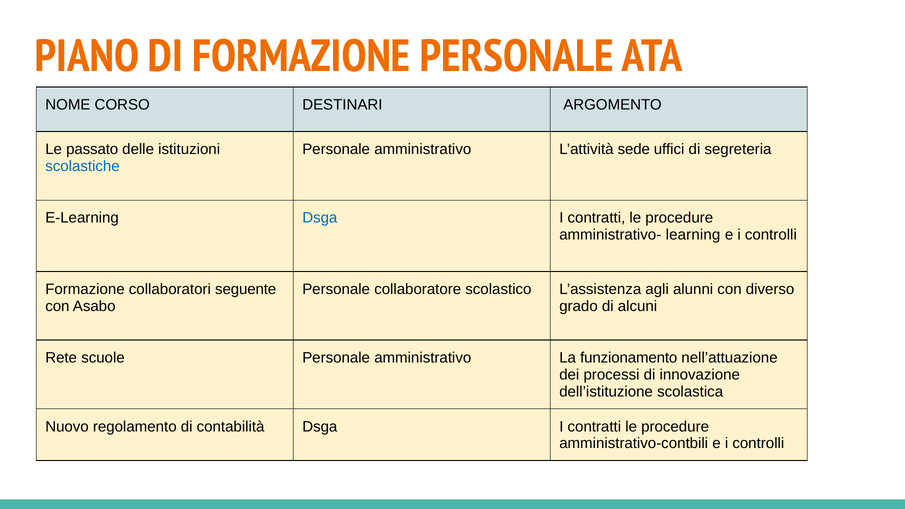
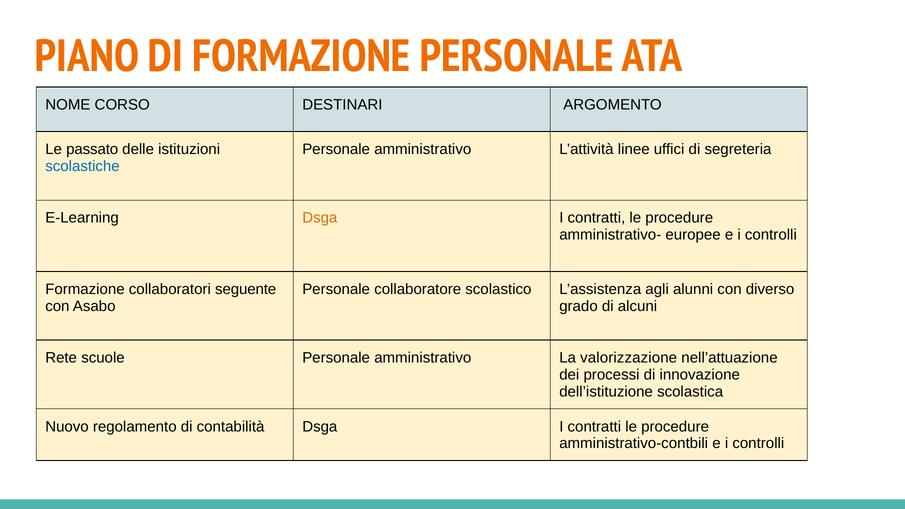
sede: sede -> linee (634, 149)
Dsga colour: blue -> orange (320, 218)
learning: learning -> europee (693, 235)
funzionamento: funzionamento -> valorizzazione (629, 358)
